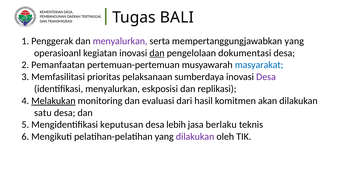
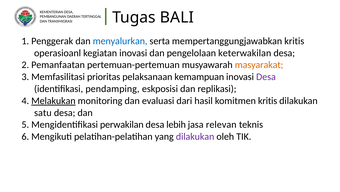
menyalurkan colour: purple -> blue (120, 41)
mempertanggungjawabkan yang: yang -> kritis (294, 41)
dan underline: present -> none (157, 53)
dokumentasi: dokumentasi -> keterwakilan (245, 53)
masyarakat colour: blue -> orange (259, 65)
sumberdaya: sumberdaya -> kemampuan (199, 77)
identifikasi menyalurkan: menyalurkan -> pendamping (112, 88)
komitmen akan: akan -> kritis (268, 100)
keputusan: keputusan -> perwakilan (122, 124)
berlaku: berlaku -> relevan (221, 124)
